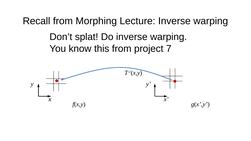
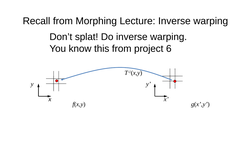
7: 7 -> 6 (169, 49)
